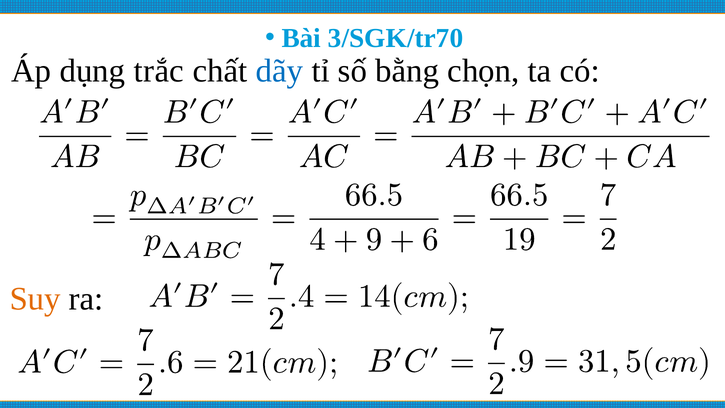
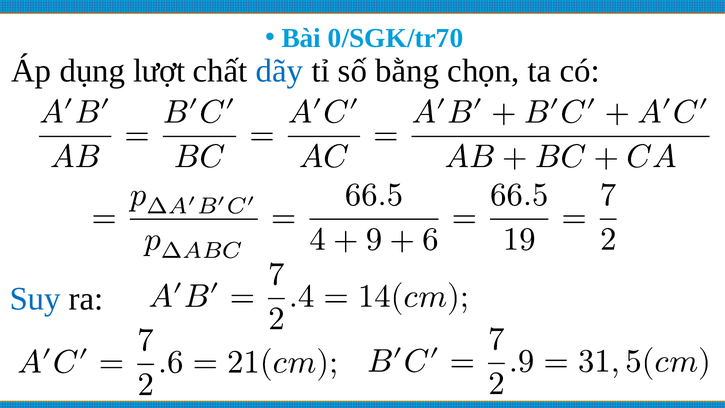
3/SGK/tr70: 3/SGK/tr70 -> 0/SGK/tr70 (396, 38)
trắc: trắc -> lượt (159, 71)
Suy colour: orange -> blue (35, 299)
